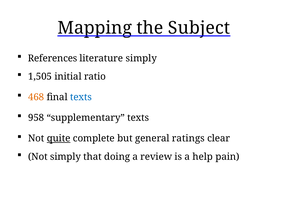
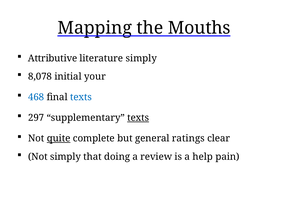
Subject: Subject -> Mouths (199, 28)
References: References -> Attributive (53, 58)
1,505: 1,505 -> 8,078 (40, 77)
ratio: ratio -> your (95, 77)
468 colour: orange -> blue (36, 97)
958: 958 -> 297 (36, 118)
texts underline: none -> present (138, 118)
